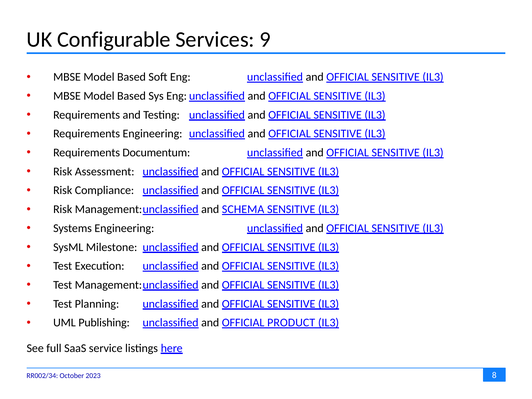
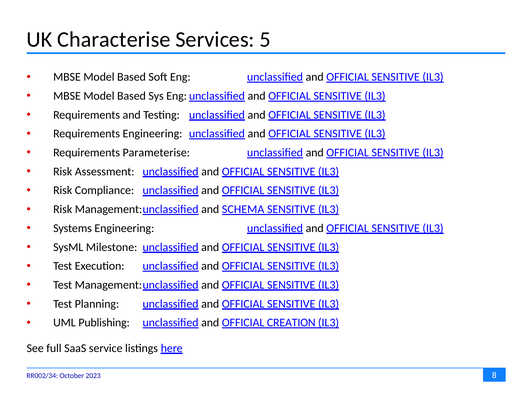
Configurable: Configurable -> Characterise (114, 40)
9: 9 -> 5 (265, 40)
Documentum: Documentum -> Parameterise (156, 153)
PRODUCT: PRODUCT -> CREATION (291, 323)
